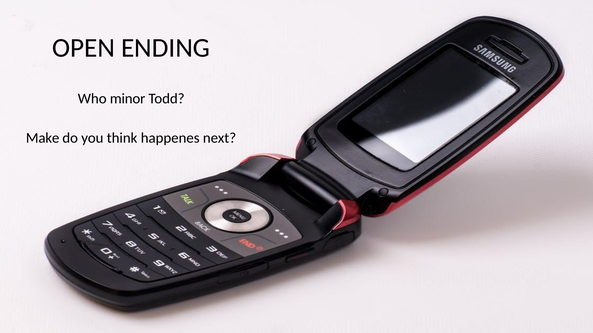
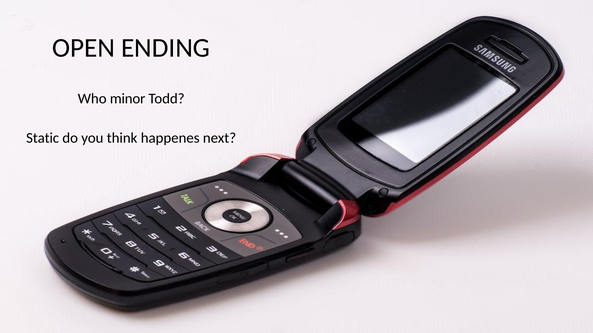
Make: Make -> Static (43, 138)
